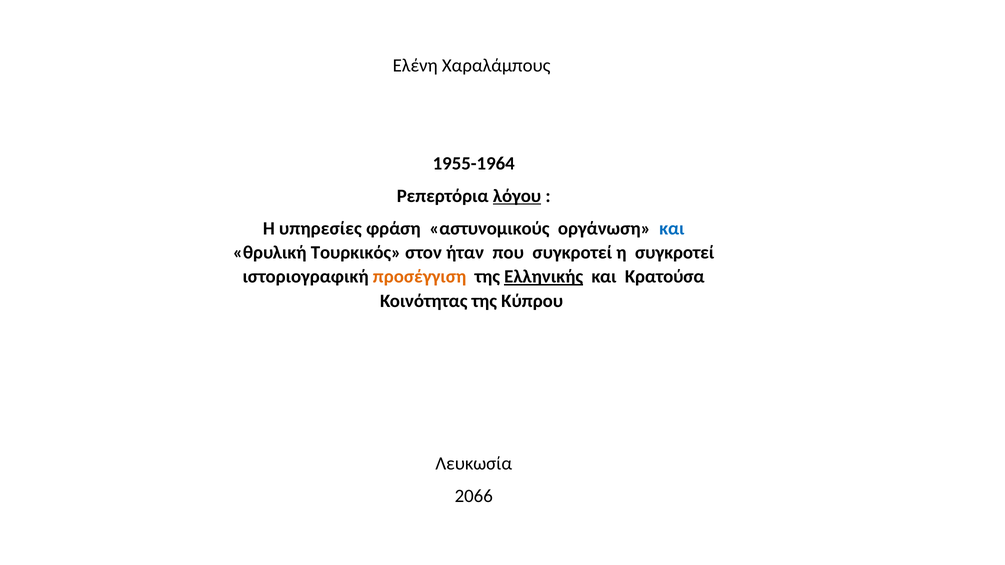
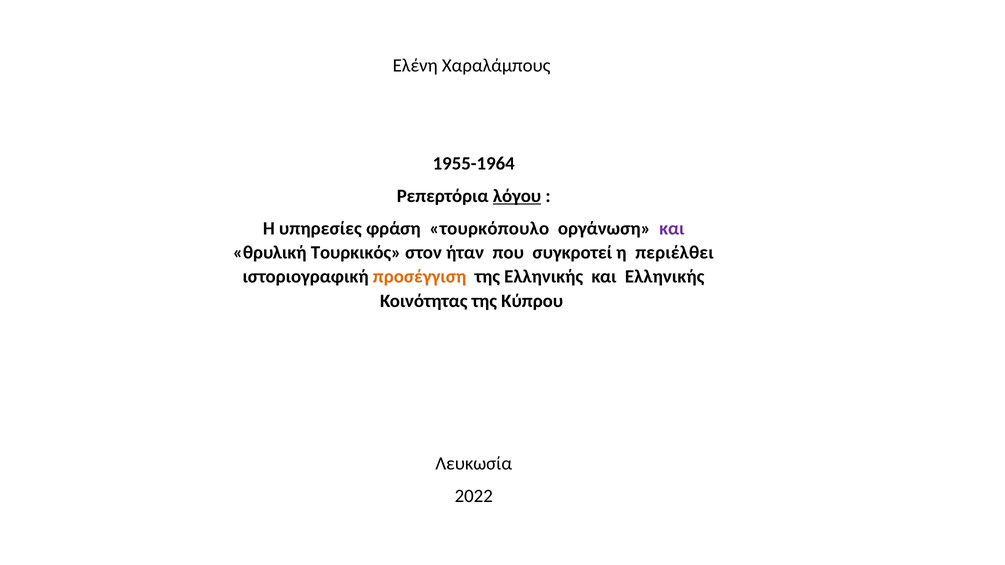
αστυνομικούς: αστυνομικούς -> τουρκόπουλο (489, 228)
και colour: blue -> purple (672, 228)
η συγκροτεί: συγκροτεί -> περιέλθει (674, 253)
Ελληνικής underline: present -> none (544, 277)
και Κρατούσα: Κρατούσα -> Ελληνικής (665, 277)
2066: 2066 -> 2022 (474, 496)
